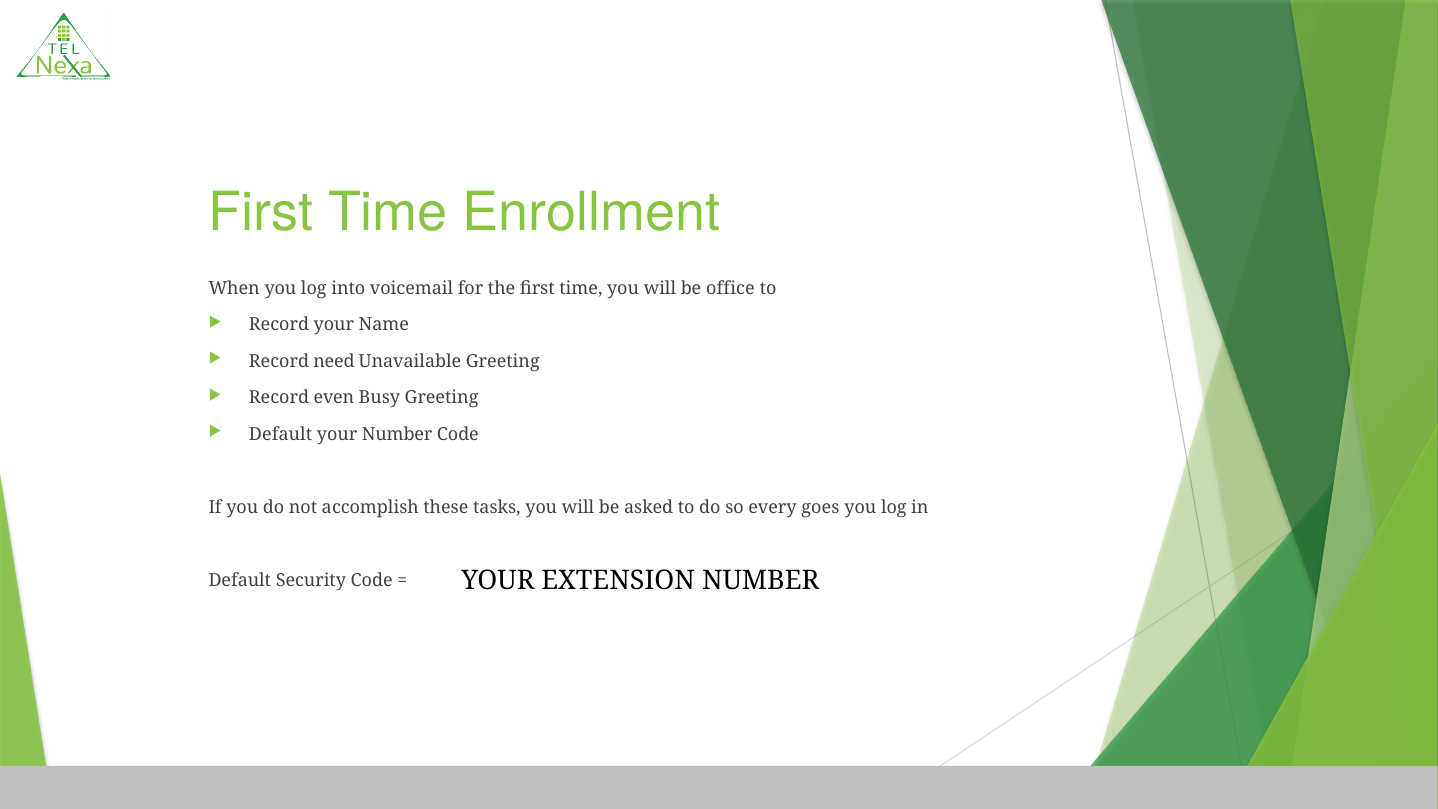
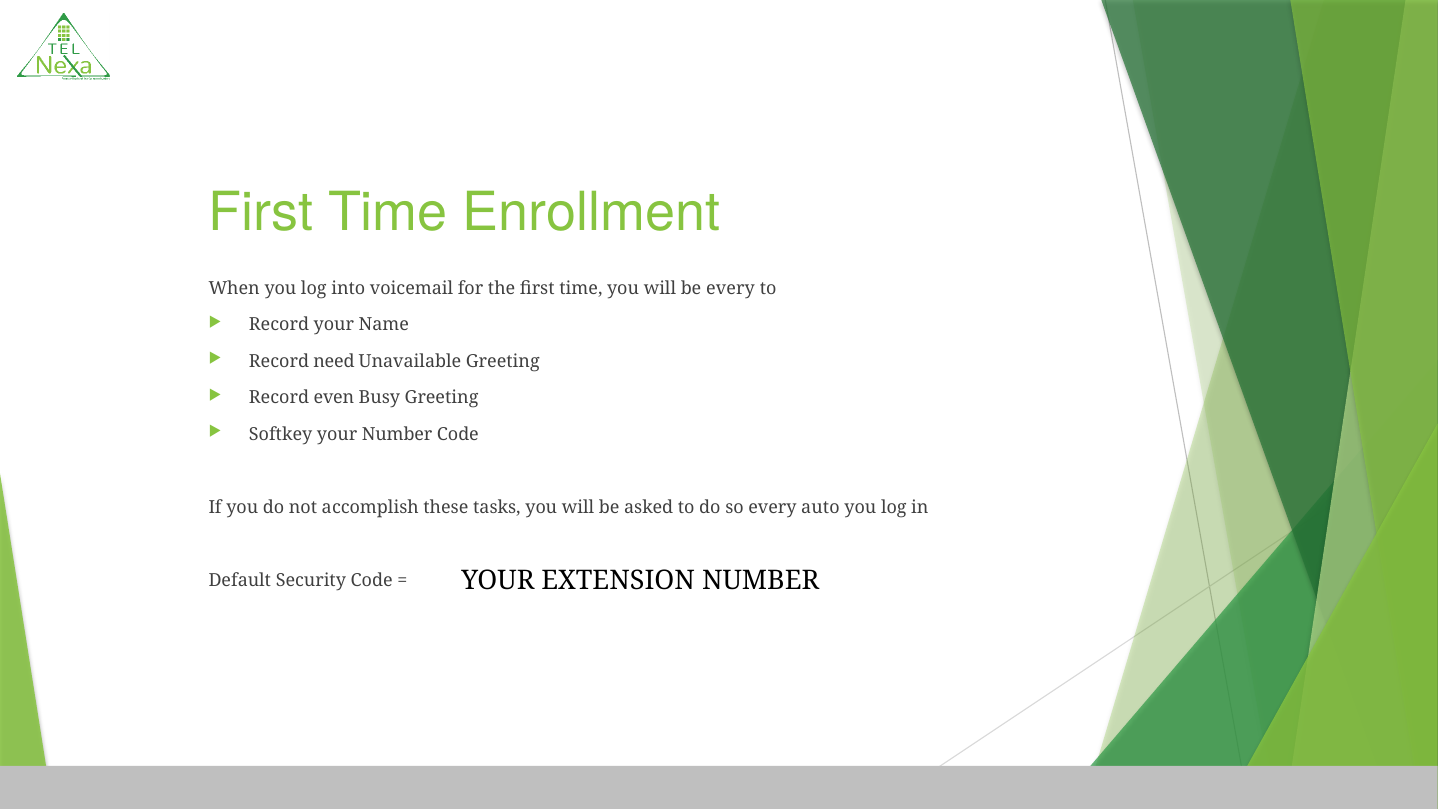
be office: office -> every (730, 288)
Default: Default -> Softkey (281, 435)
goes: goes -> auto (820, 508)
